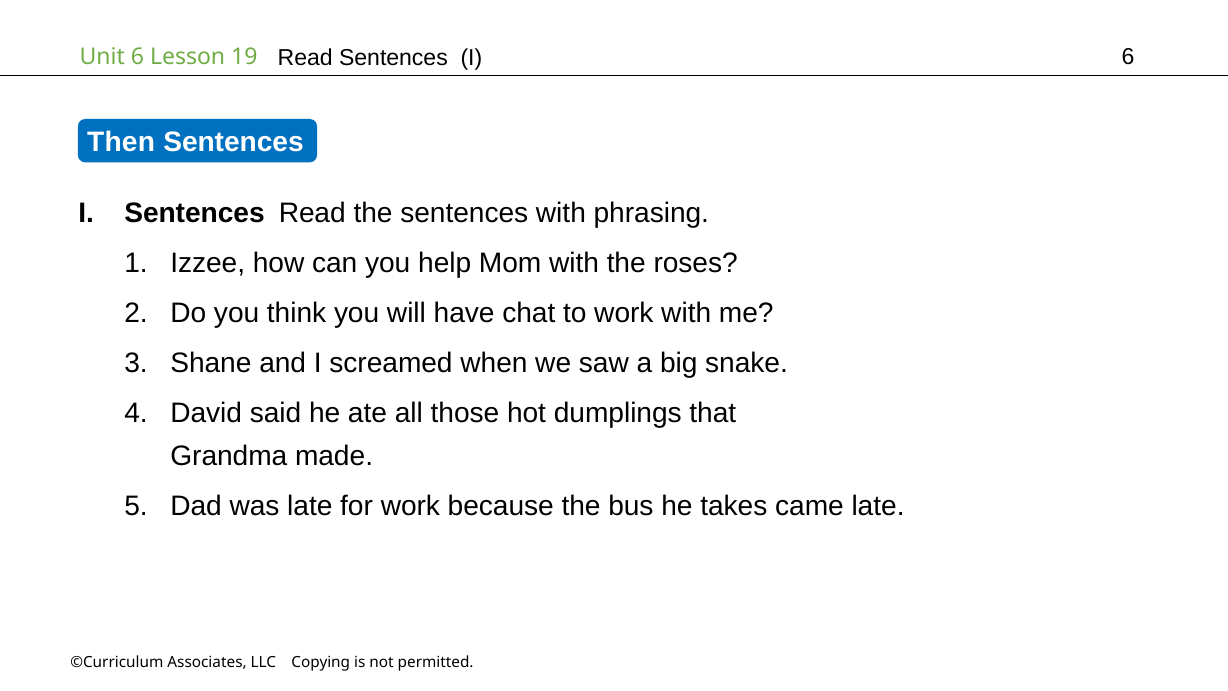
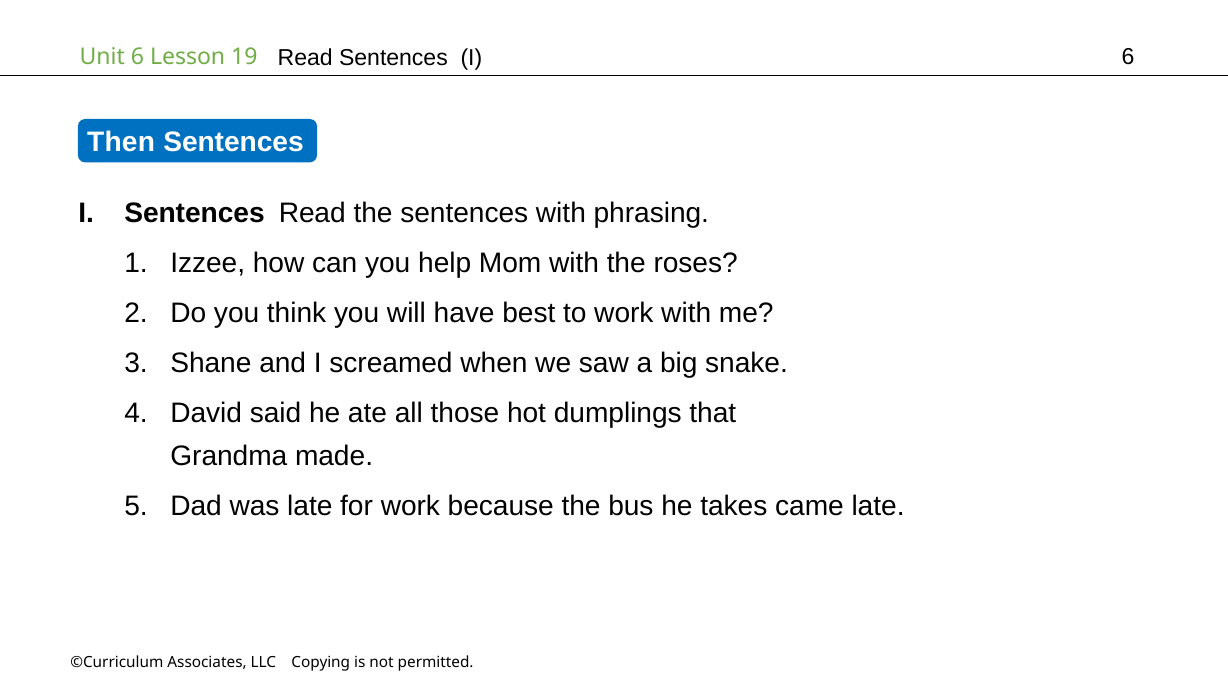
chat: chat -> best (529, 313)
